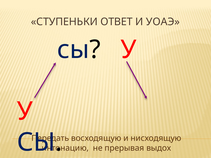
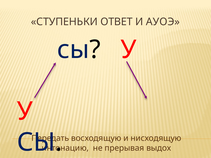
УОАЭ: УОАЭ -> АУОЭ (163, 22)
